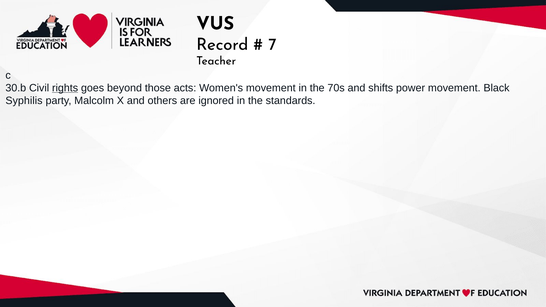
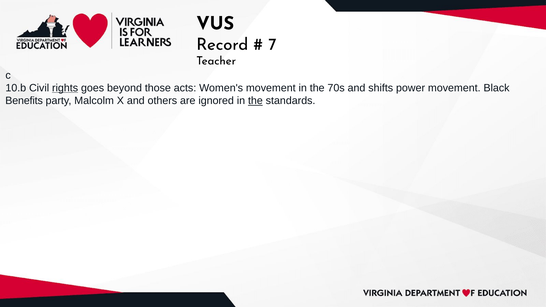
30.b: 30.b -> 10.b (16, 88)
Syphilis: Syphilis -> Benefits (24, 101)
the underline: none -> present (255, 101)
